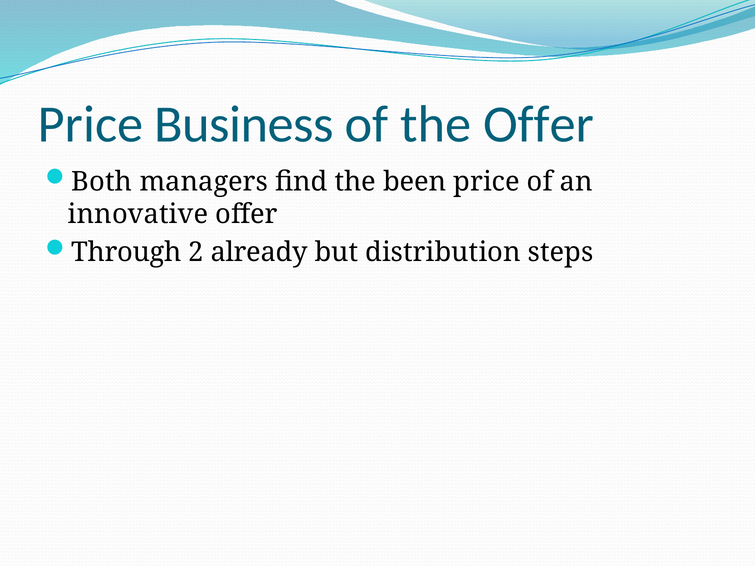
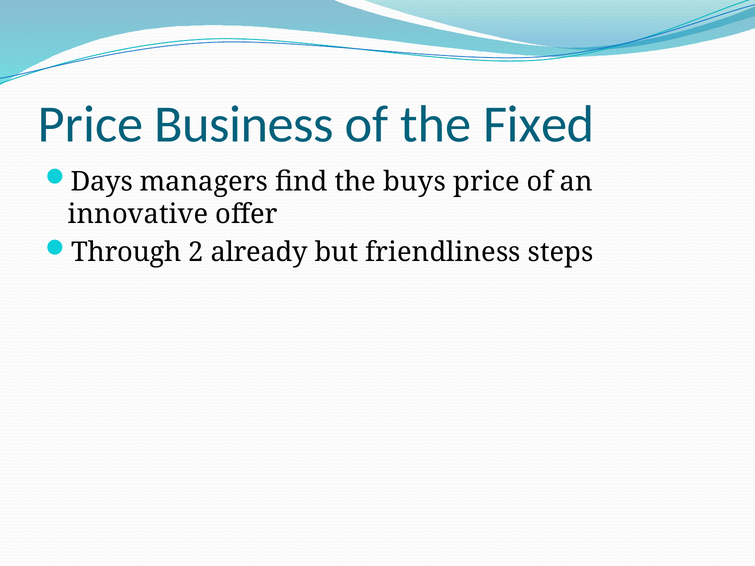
the Offer: Offer -> Fixed (539, 125)
Both: Both -> Days (102, 182)
been: been -> buys (415, 182)
distribution: distribution -> friendliness (443, 253)
